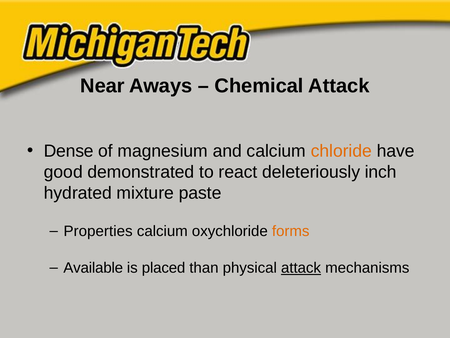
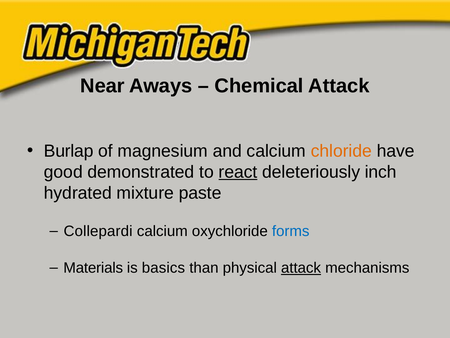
Dense: Dense -> Burlap (69, 151)
react underline: none -> present (238, 172)
Properties: Properties -> Collepardi (98, 231)
forms colour: orange -> blue (291, 231)
Available: Available -> Materials (93, 268)
placed: placed -> basics (163, 268)
